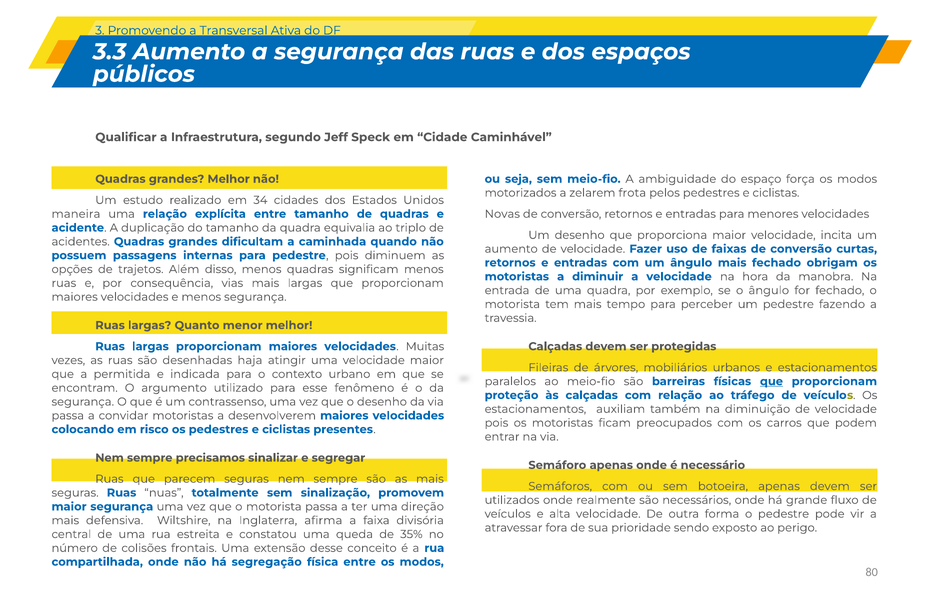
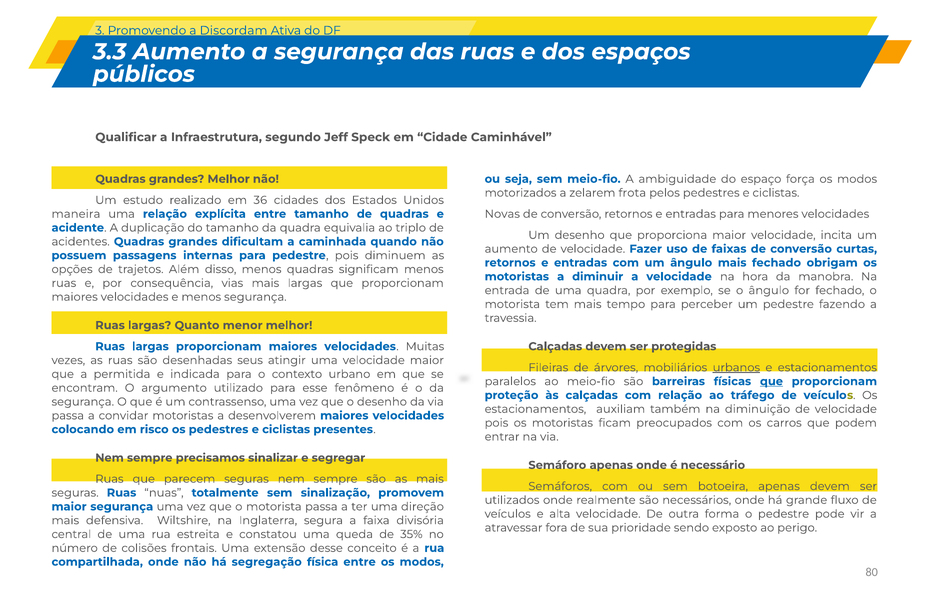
Transversal: Transversal -> Discordam (234, 30)
34: 34 -> 36 (260, 200)
haja: haja -> seus (250, 360)
urbanos underline: none -> present (736, 368)
afirma: afirma -> segura (323, 521)
